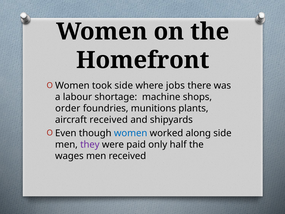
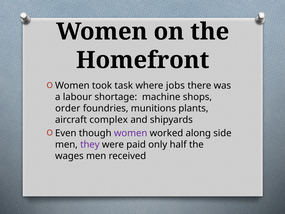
took side: side -> task (124, 85)
aircraft received: received -> complex (109, 120)
women colour: blue -> purple (131, 133)
